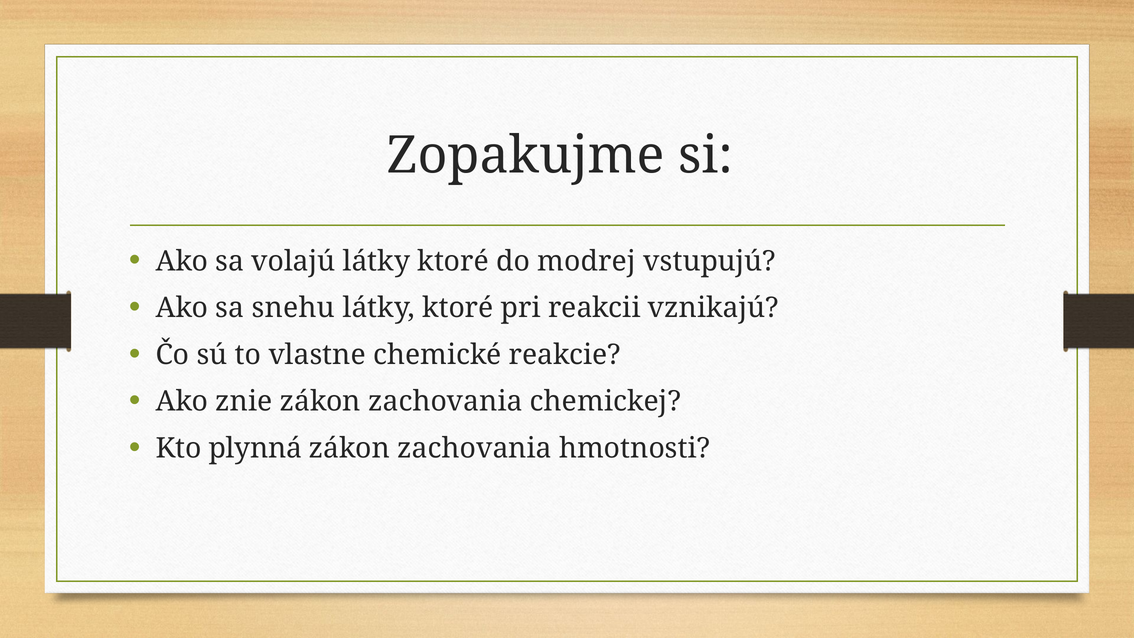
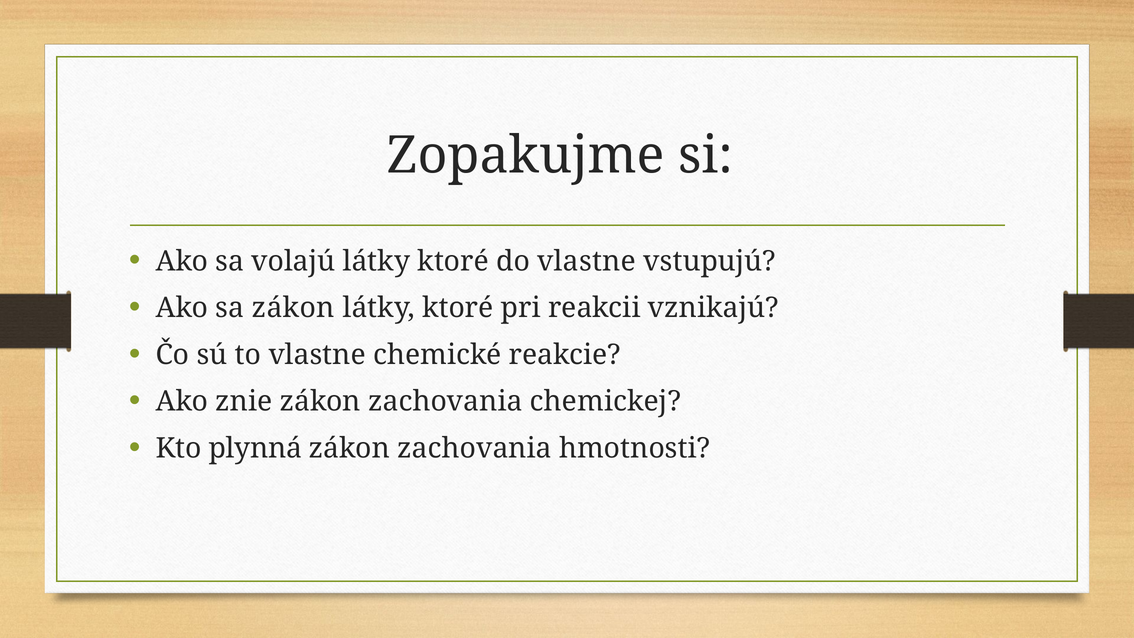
do modrej: modrej -> vlastne (587, 261)
sa snehu: snehu -> zákon (293, 308)
